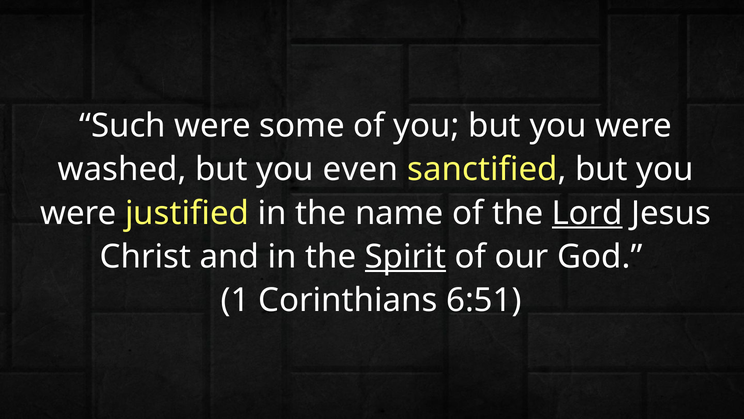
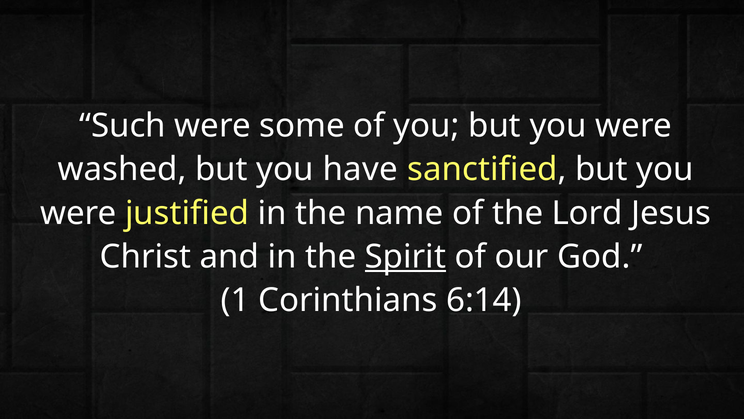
even: even -> have (360, 169)
Lord underline: present -> none (587, 213)
6:51: 6:51 -> 6:14 (484, 300)
